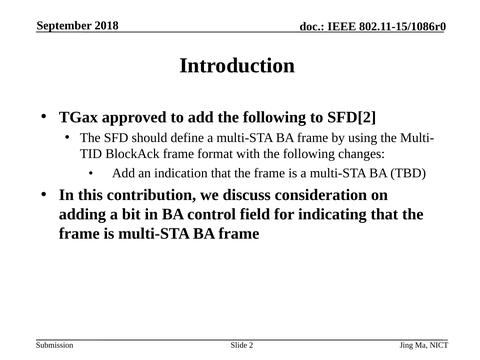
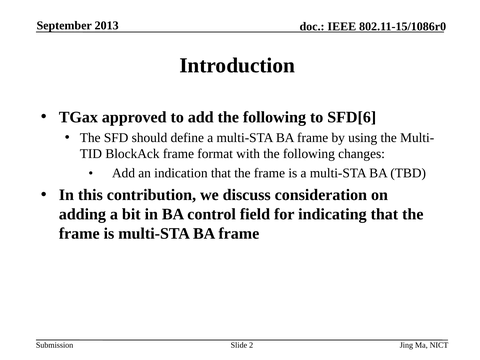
2018: 2018 -> 2013 (107, 25)
SFD[2: SFD[2 -> SFD[6 (352, 117)
